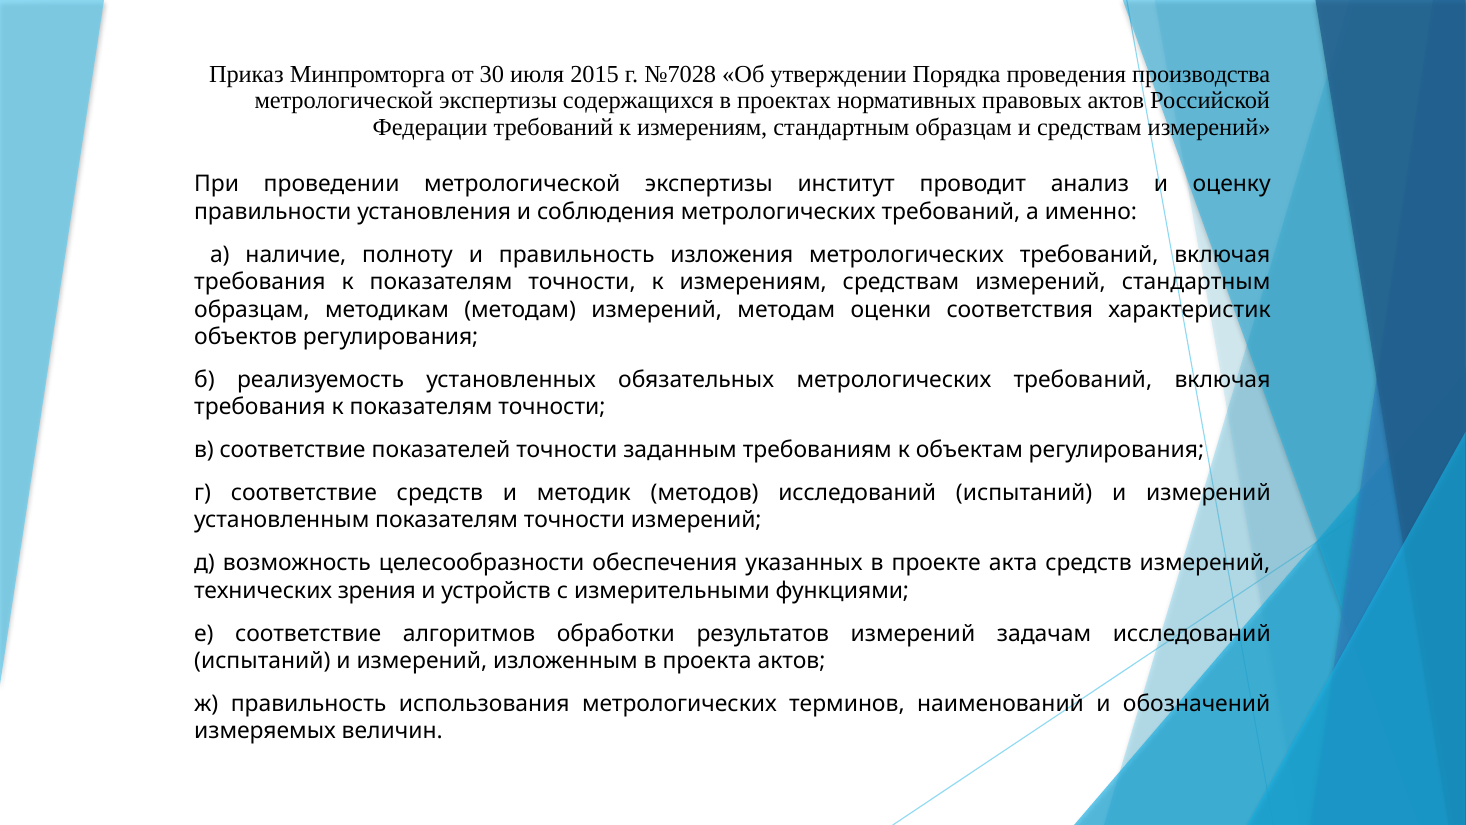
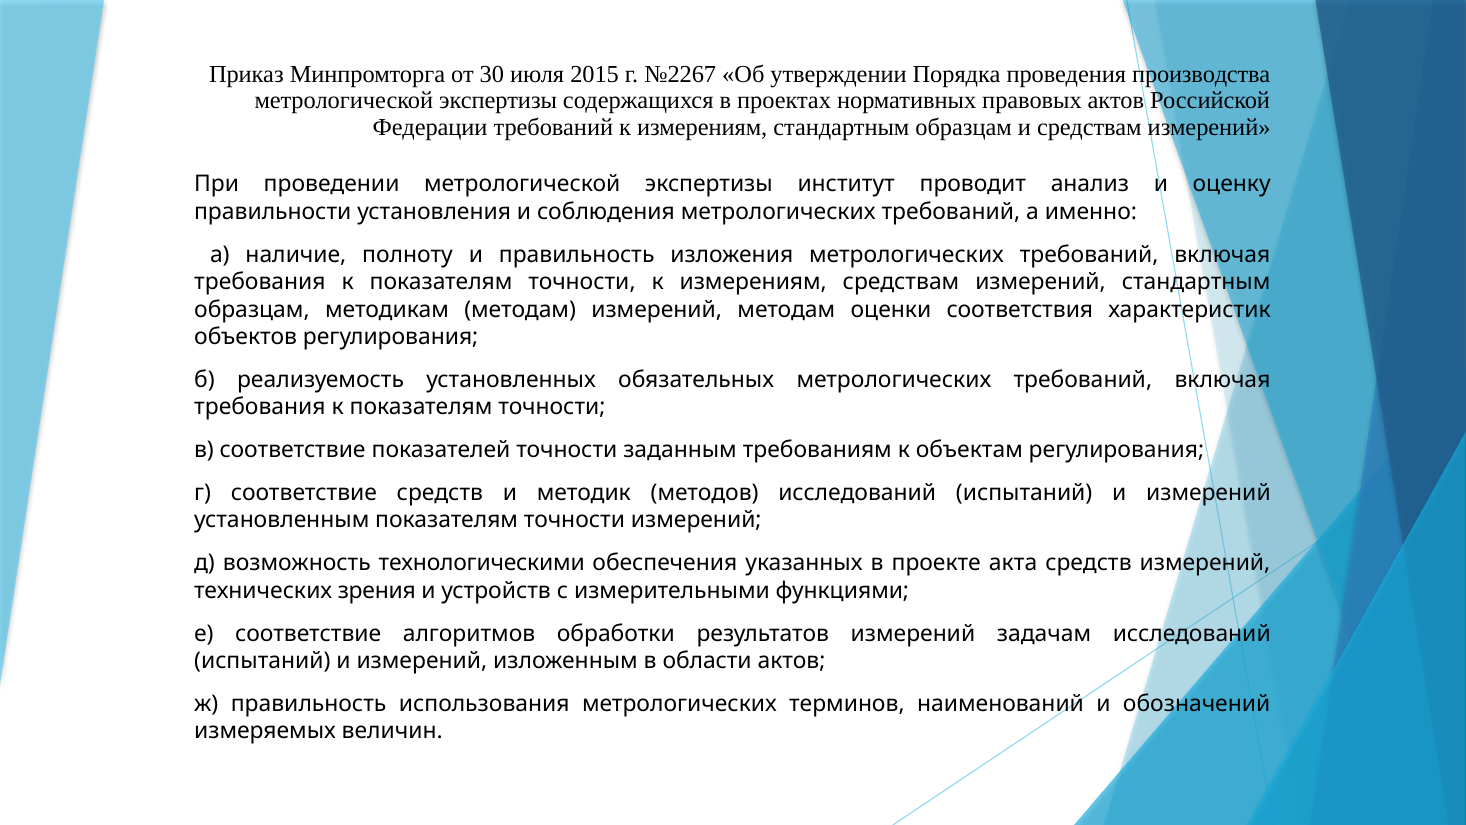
№7028: №7028 -> №2267 (680, 74)
целесообразности: целесообразности -> технологическими (482, 563)
проекта: проекта -> области (707, 661)
